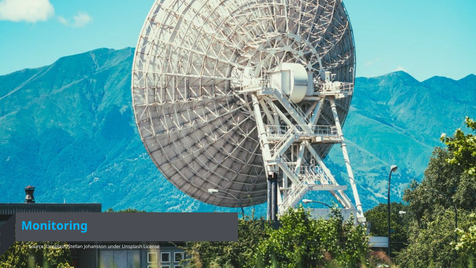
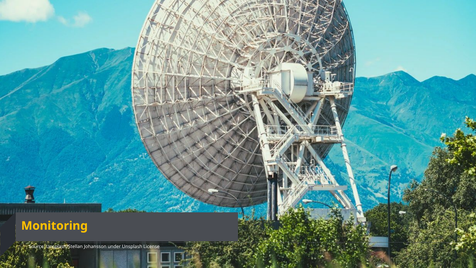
Monitoring colour: light blue -> yellow (54, 226)
